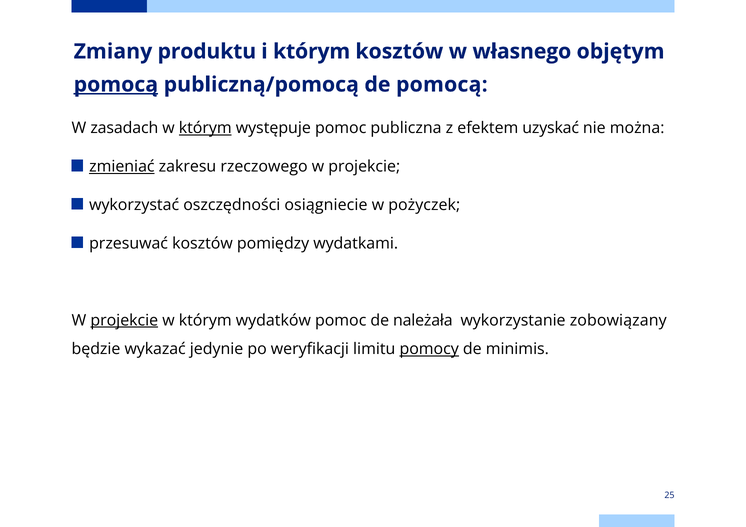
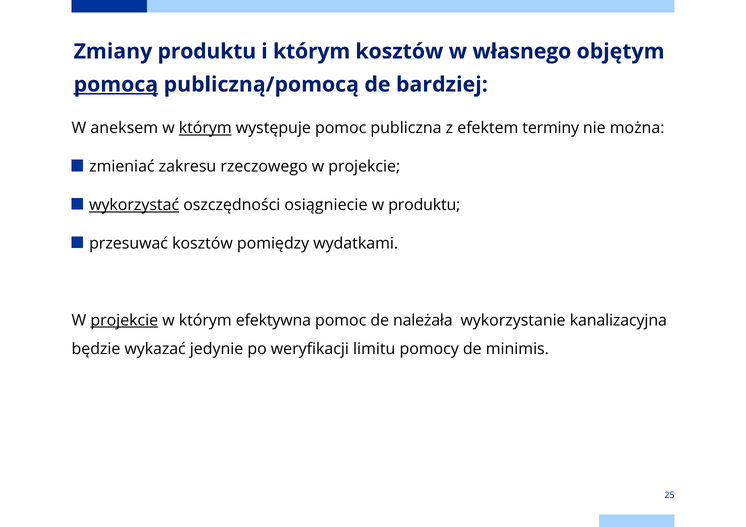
de pomocą: pomocą -> bardziej (442, 85)
zasadach: zasadach -> aneksem (124, 128)
uzyskać: uzyskać -> terminy (551, 128)
zmieniać underline: present -> none (122, 167)
wykorzystać underline: none -> present (134, 205)
w pożyczek: pożyczek -> produktu (424, 205)
wydatków: wydatków -> efektywna (273, 321)
zobowiązany: zobowiązany -> kanalizacyjna (618, 321)
pomocy underline: present -> none (429, 349)
